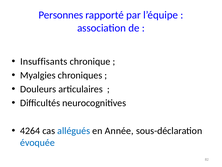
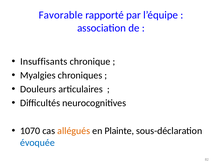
Personnes: Personnes -> Favorable (61, 15)
4264: 4264 -> 1070 (30, 130)
allégués colour: blue -> orange (74, 130)
Année: Année -> Plainte (119, 130)
